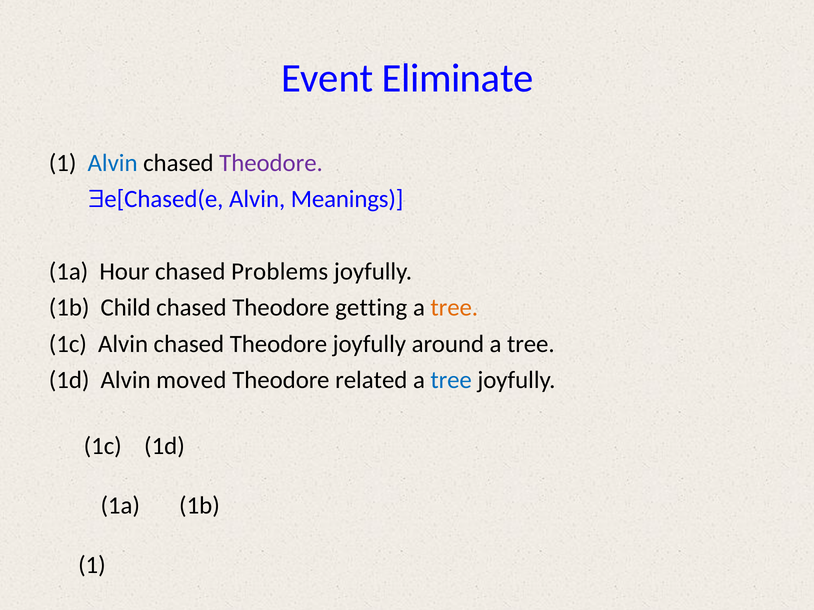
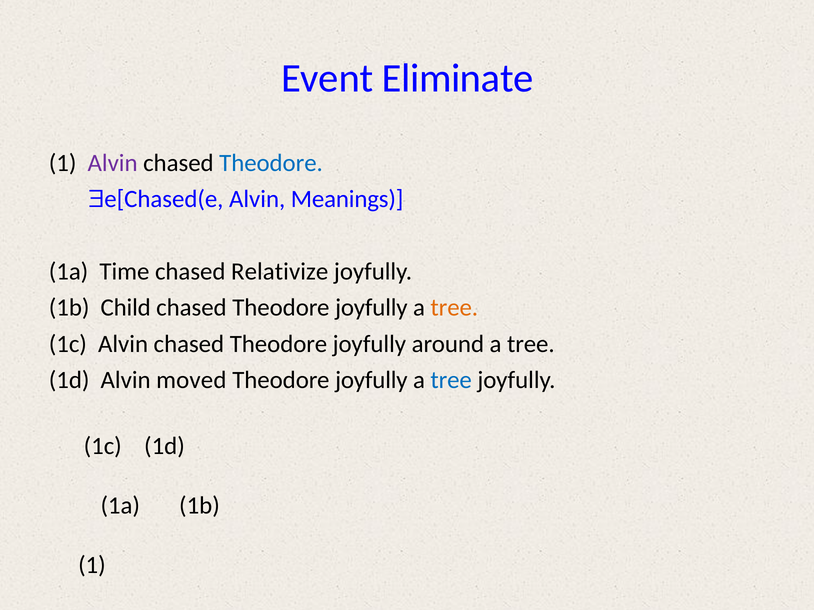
Alvin colour: blue -> purple (113, 163)
Theodore colour: purple -> blue (271, 163)
Hour: Hour -> Time (124, 272)
Problems: Problems -> Relativize (280, 272)
getting: getting -> joyfully (371, 308)
related: related -> joyfully (371, 380)
